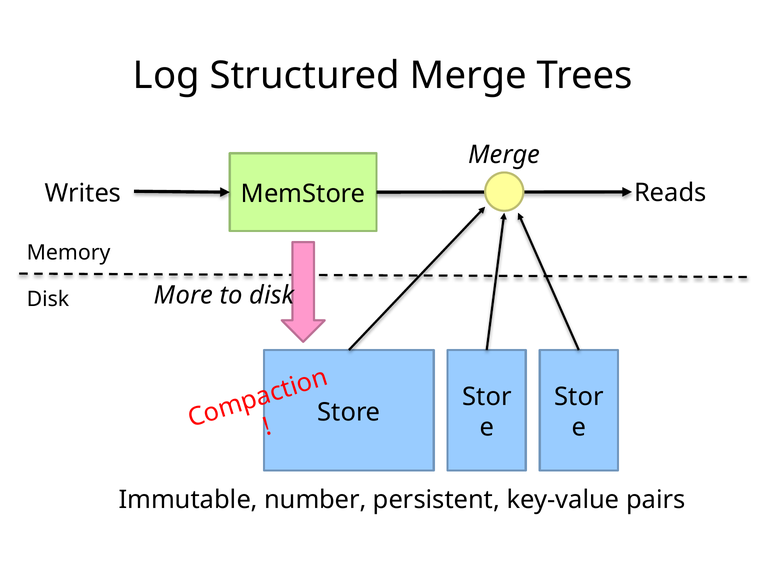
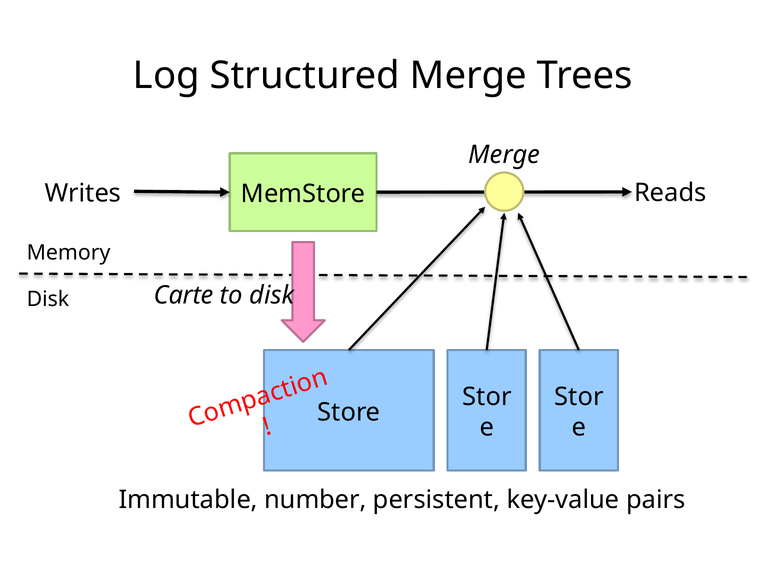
More: More -> Carte (184, 295)
